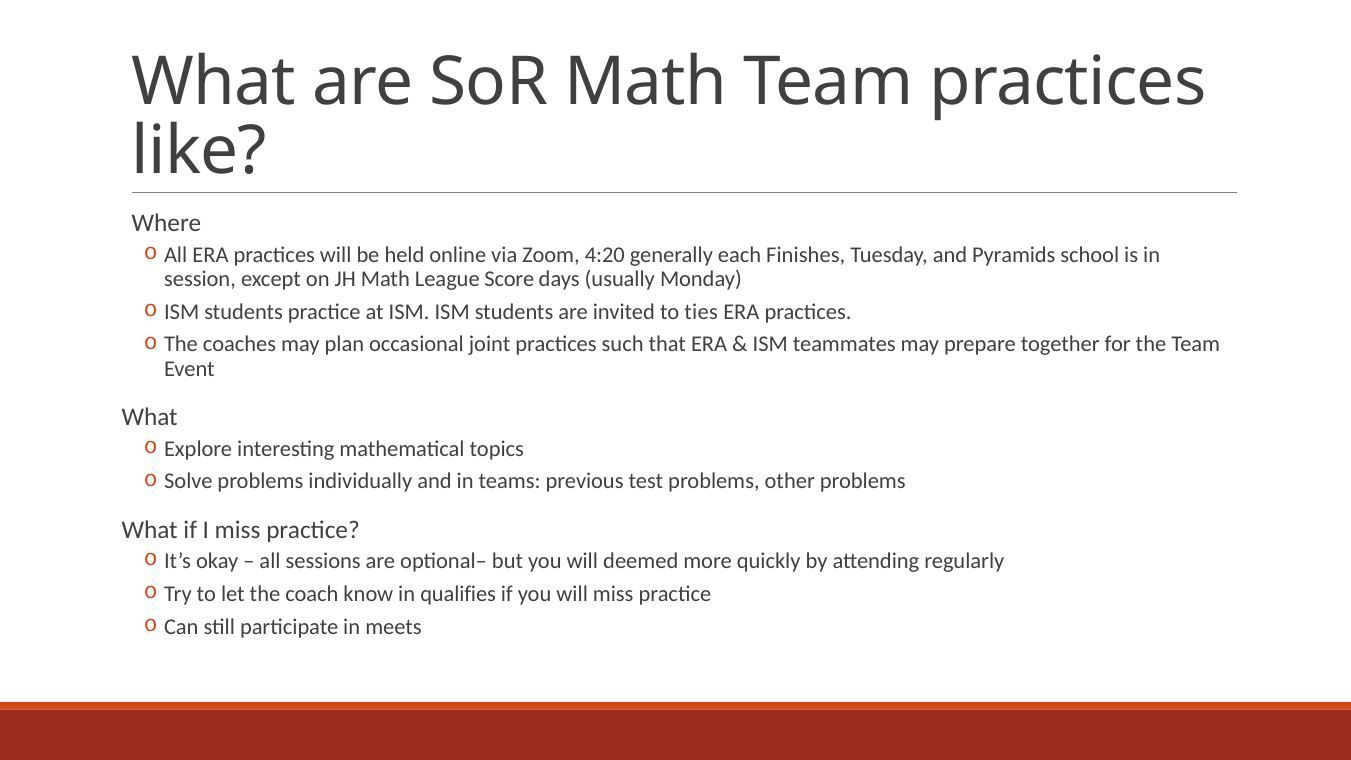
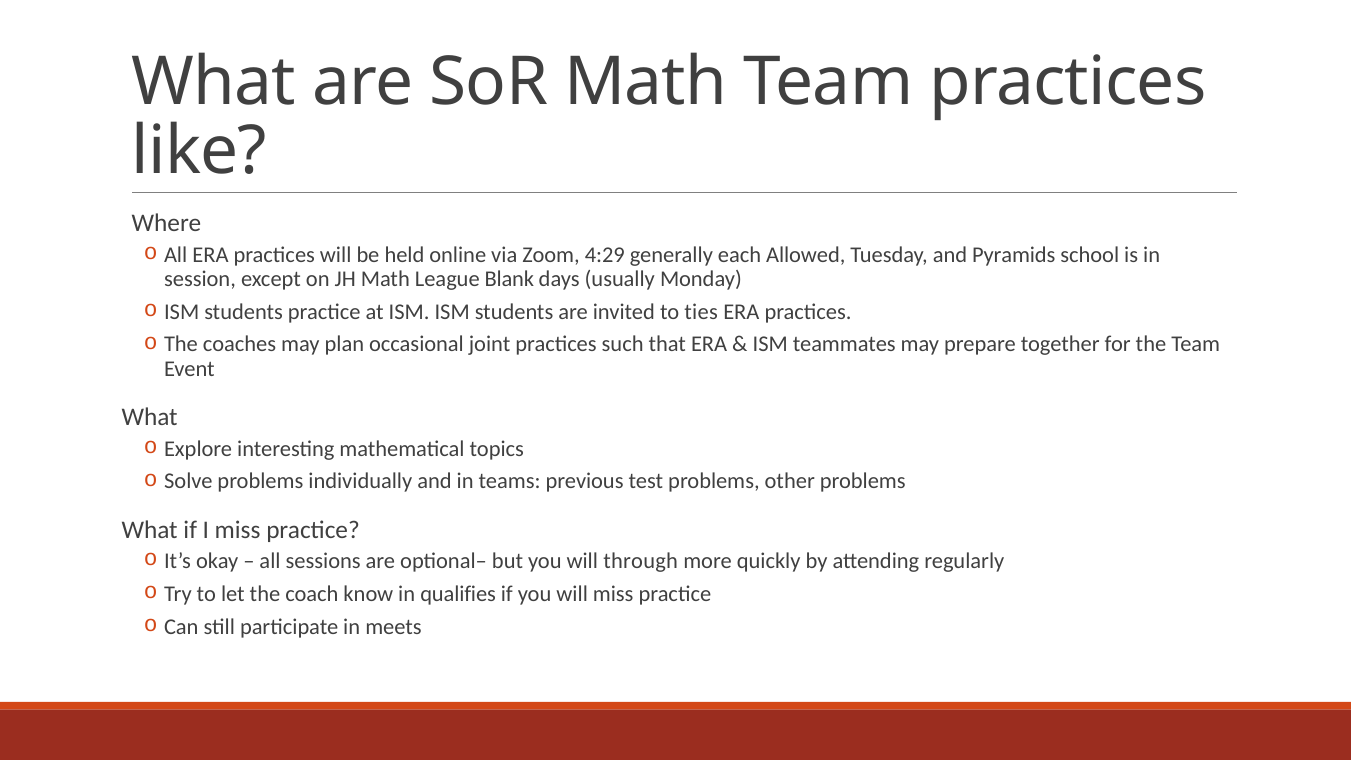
4:20: 4:20 -> 4:29 (605, 255)
Finishes: Finishes -> Allowed (806, 255)
Score: Score -> Blank (509, 279)
deemed: deemed -> through (641, 561)
